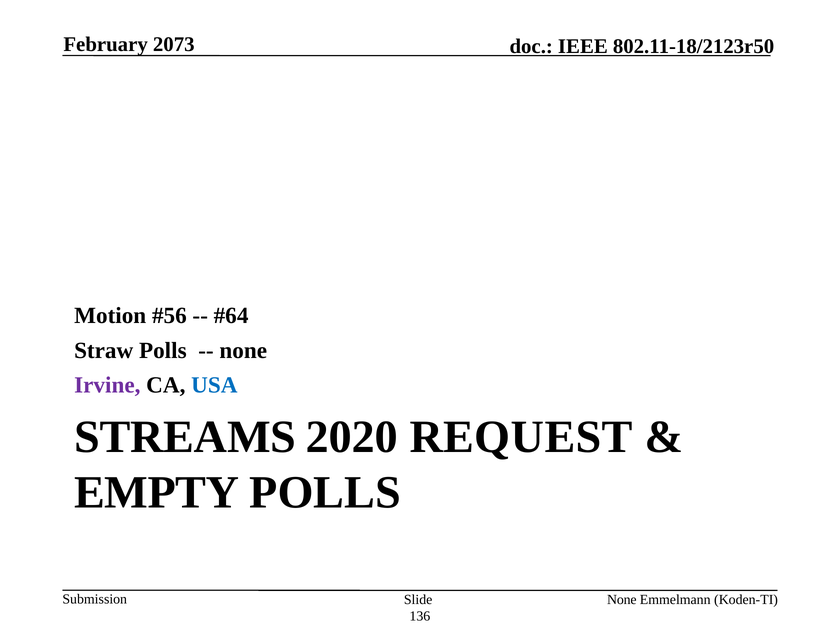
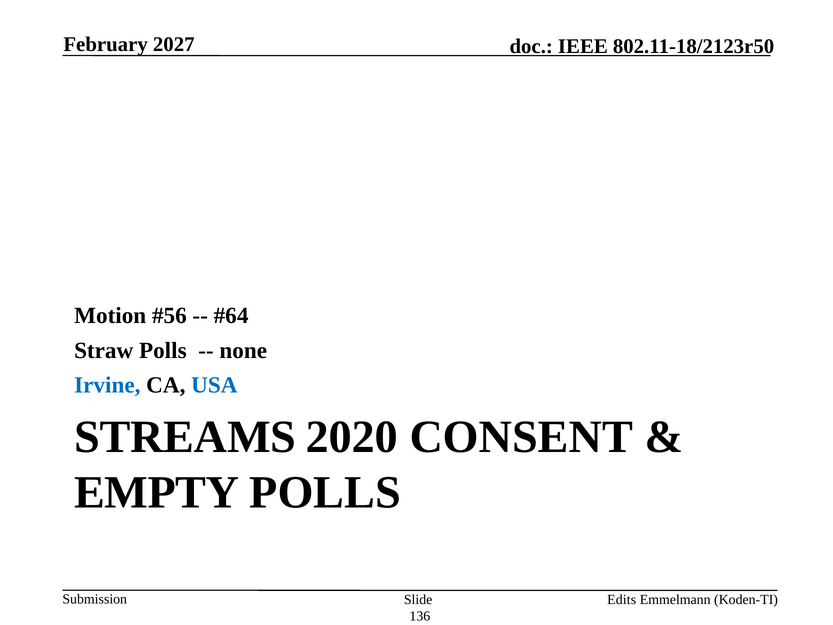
2073: 2073 -> 2027 (174, 44)
Irvine colour: purple -> blue (107, 385)
REQUEST: REQUEST -> CONSENT (521, 437)
None: None -> Edits (622, 599)
